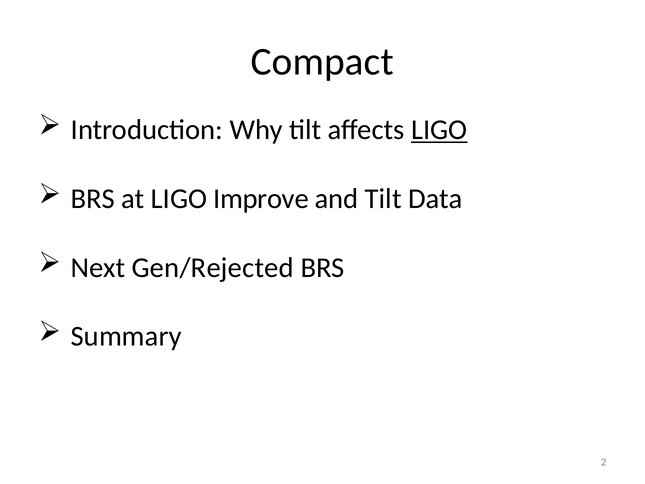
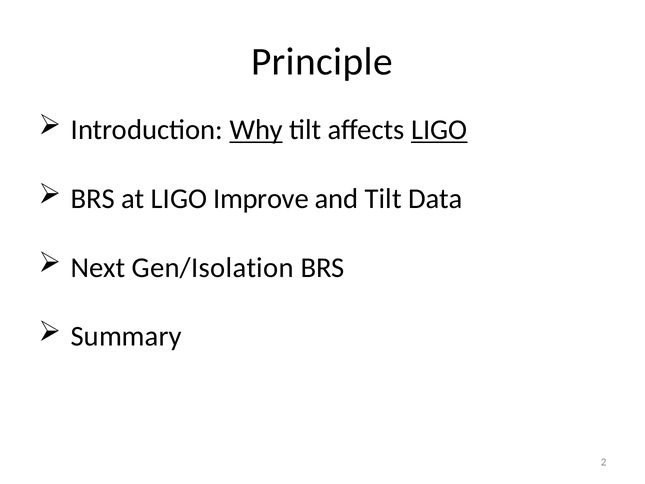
Compact: Compact -> Principle (322, 62)
Why underline: none -> present (256, 130)
Gen/Rejected: Gen/Rejected -> Gen/Isolation (213, 268)
